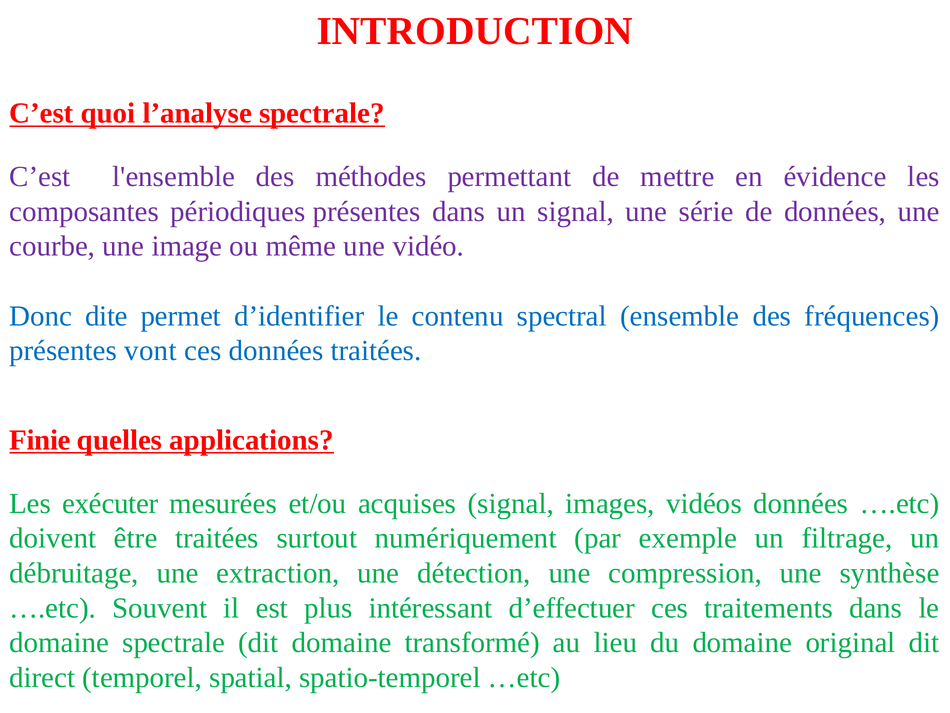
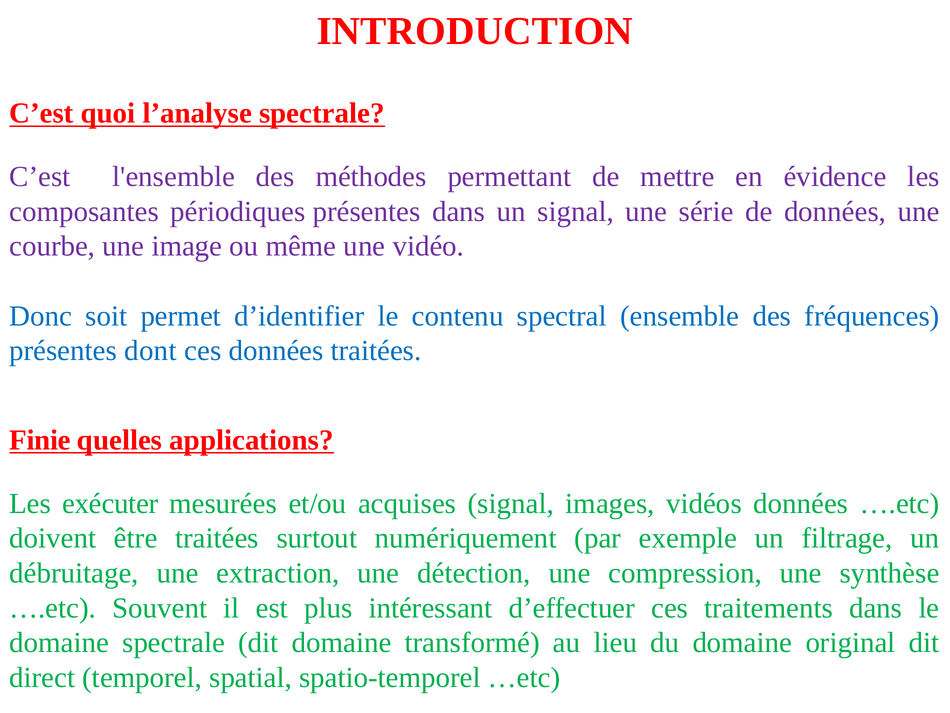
dite: dite -> soit (106, 316)
vont: vont -> dont (151, 351)
